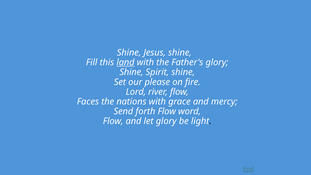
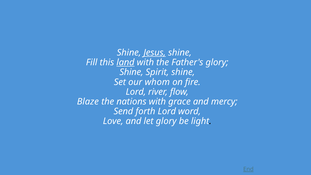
Jesus underline: none -> present (155, 53)
please: please -> whom (157, 82)
Faces: Faces -> Blaze (88, 102)
forth Flow: Flow -> Lord (167, 111)
Flow: Flow -> Love (113, 121)
